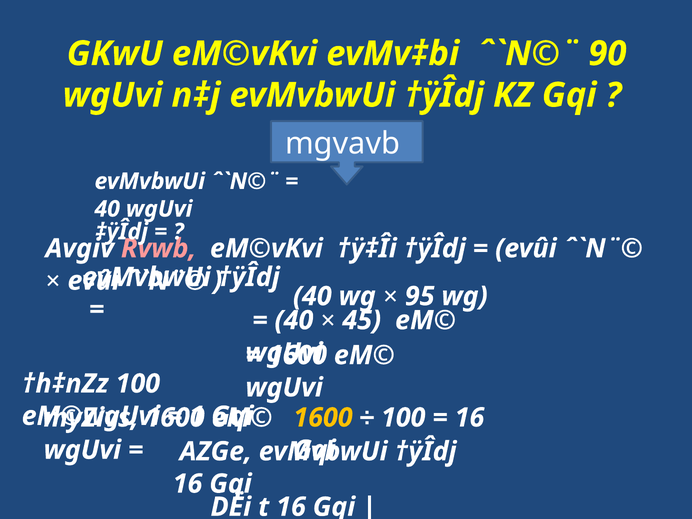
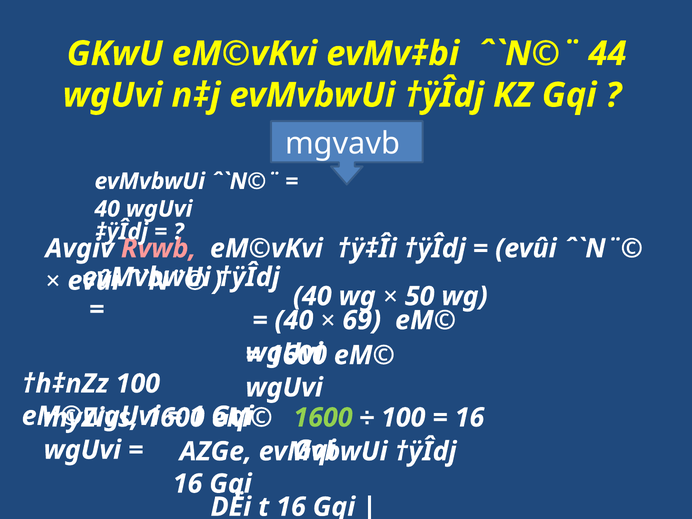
90: 90 -> 44 (607, 54)
95: 95 -> 50 (420, 296)
45: 45 -> 69 (362, 320)
1600 colour: yellow -> light green (323, 418)
